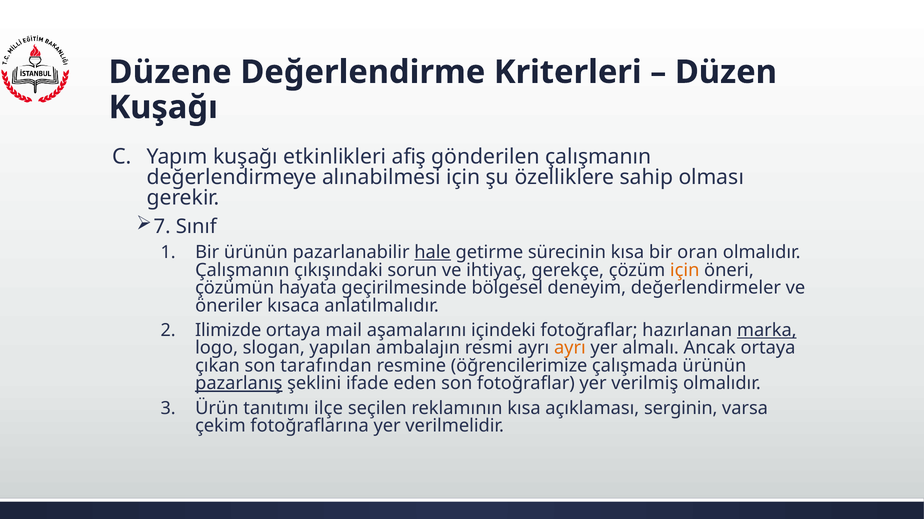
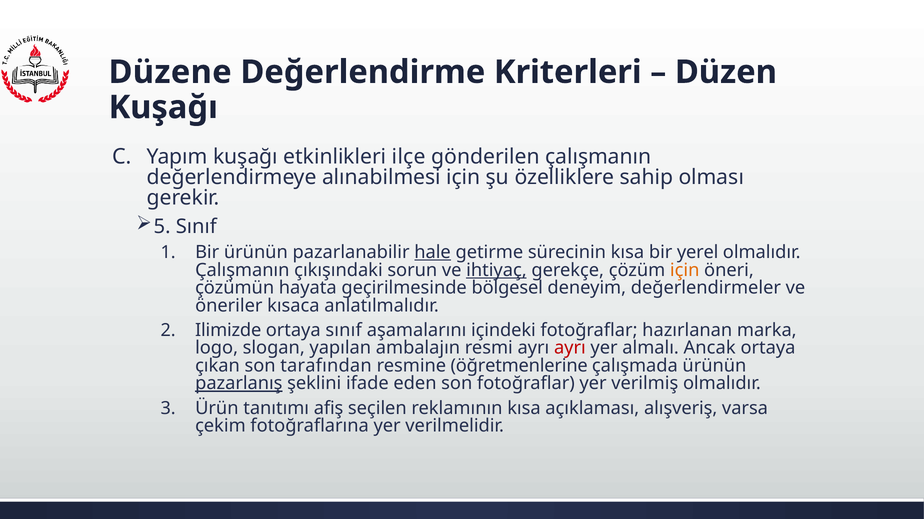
afiş: afiş -> ilçe (409, 157)
7: 7 -> 5 (162, 227)
oran: oran -> yerel (698, 253)
ihtiyaç underline: none -> present (496, 270)
ortaya mail: mail -> sınıf (344, 331)
marka underline: present -> none (767, 331)
ayrı colour: orange -> red (570, 348)
öğrencilerimize: öğrencilerimize -> öğretmenlerine (519, 366)
ilçe: ilçe -> afiş (329, 409)
serginin: serginin -> alışveriş (681, 409)
